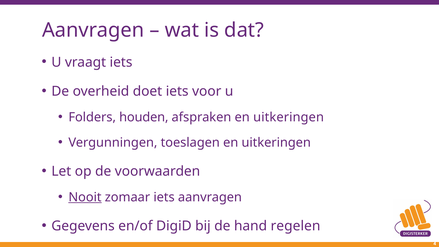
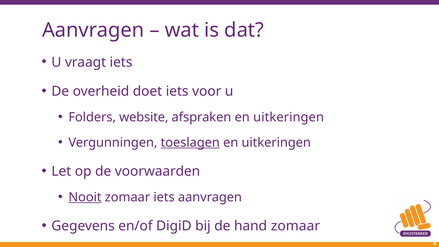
houden: houden -> website (144, 117)
toeslagen underline: none -> present (190, 143)
hand regelen: regelen -> zomaar (295, 226)
